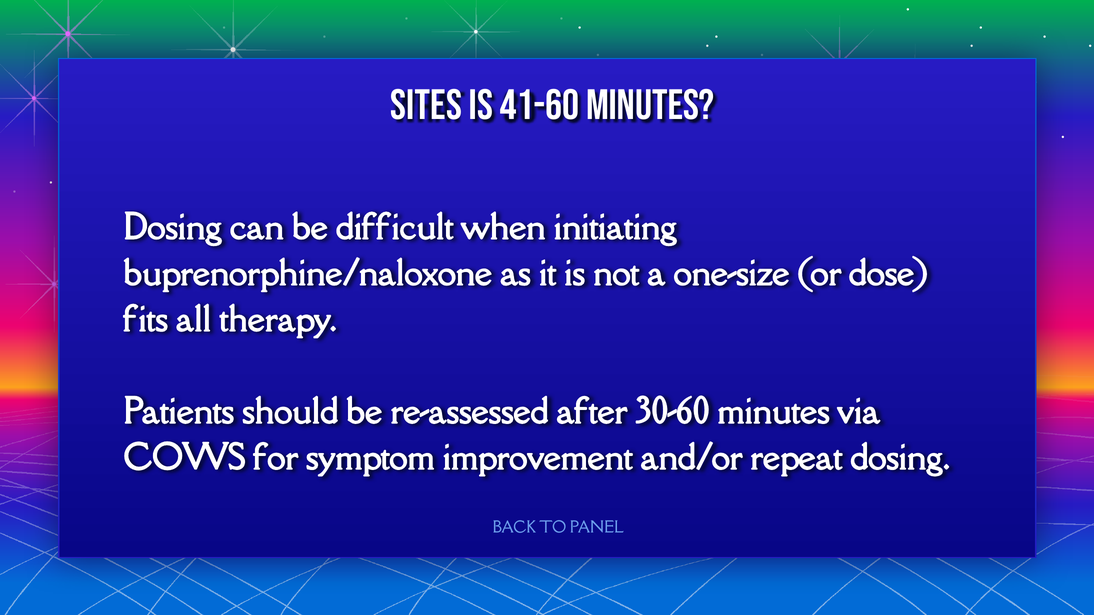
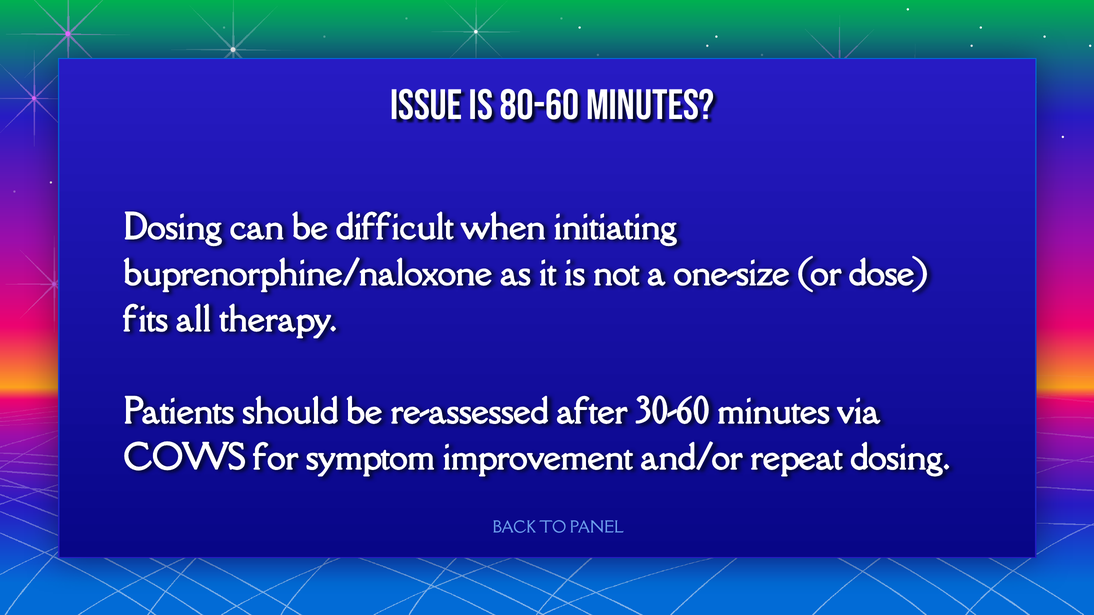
Sites: Sites -> Issue (426, 105)
41-60: 41-60 -> 80-60 (539, 105)
